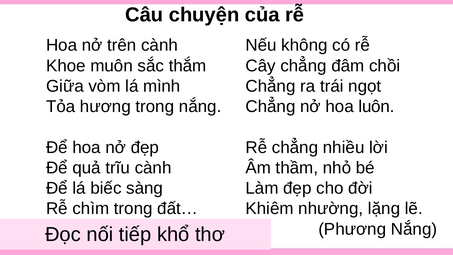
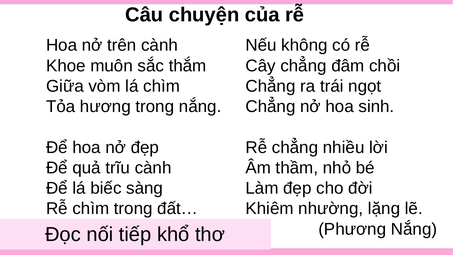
lá mình: mình -> chìm (162, 86)
luôn: luôn -> sinh (376, 107)
